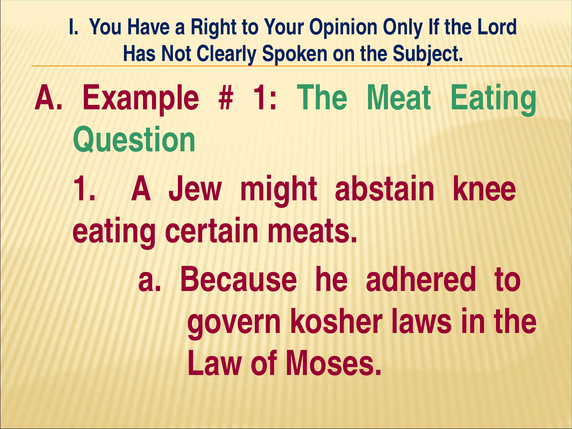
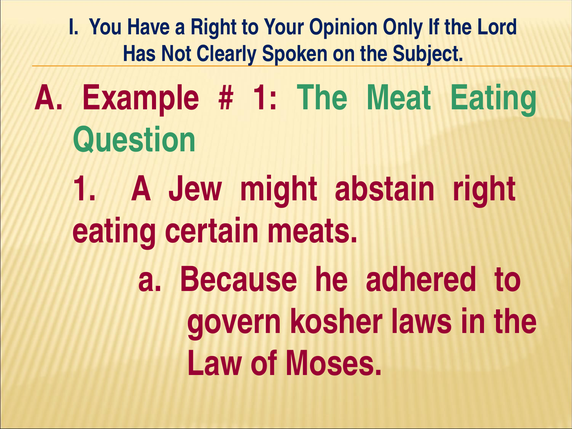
abstain knee: knee -> right (484, 189)
